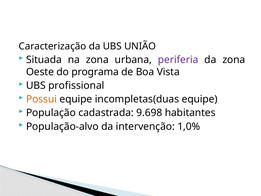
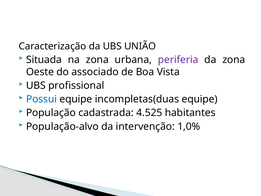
programa: programa -> associado (95, 72)
Possui colour: orange -> blue (42, 99)
9.698: 9.698 -> 4.525 (149, 113)
